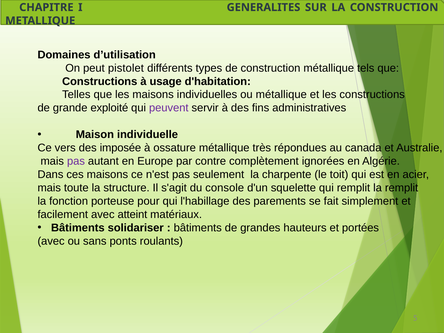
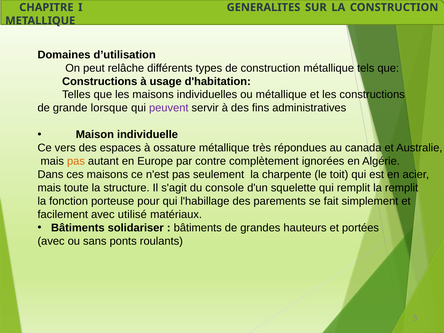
pistolet: pistolet -> relâche (126, 68)
exploité: exploité -> lorsque (109, 108)
imposée: imposée -> espaces (120, 148)
pas colour: purple -> orange (76, 161)
atteint: atteint -> utilisé (132, 215)
